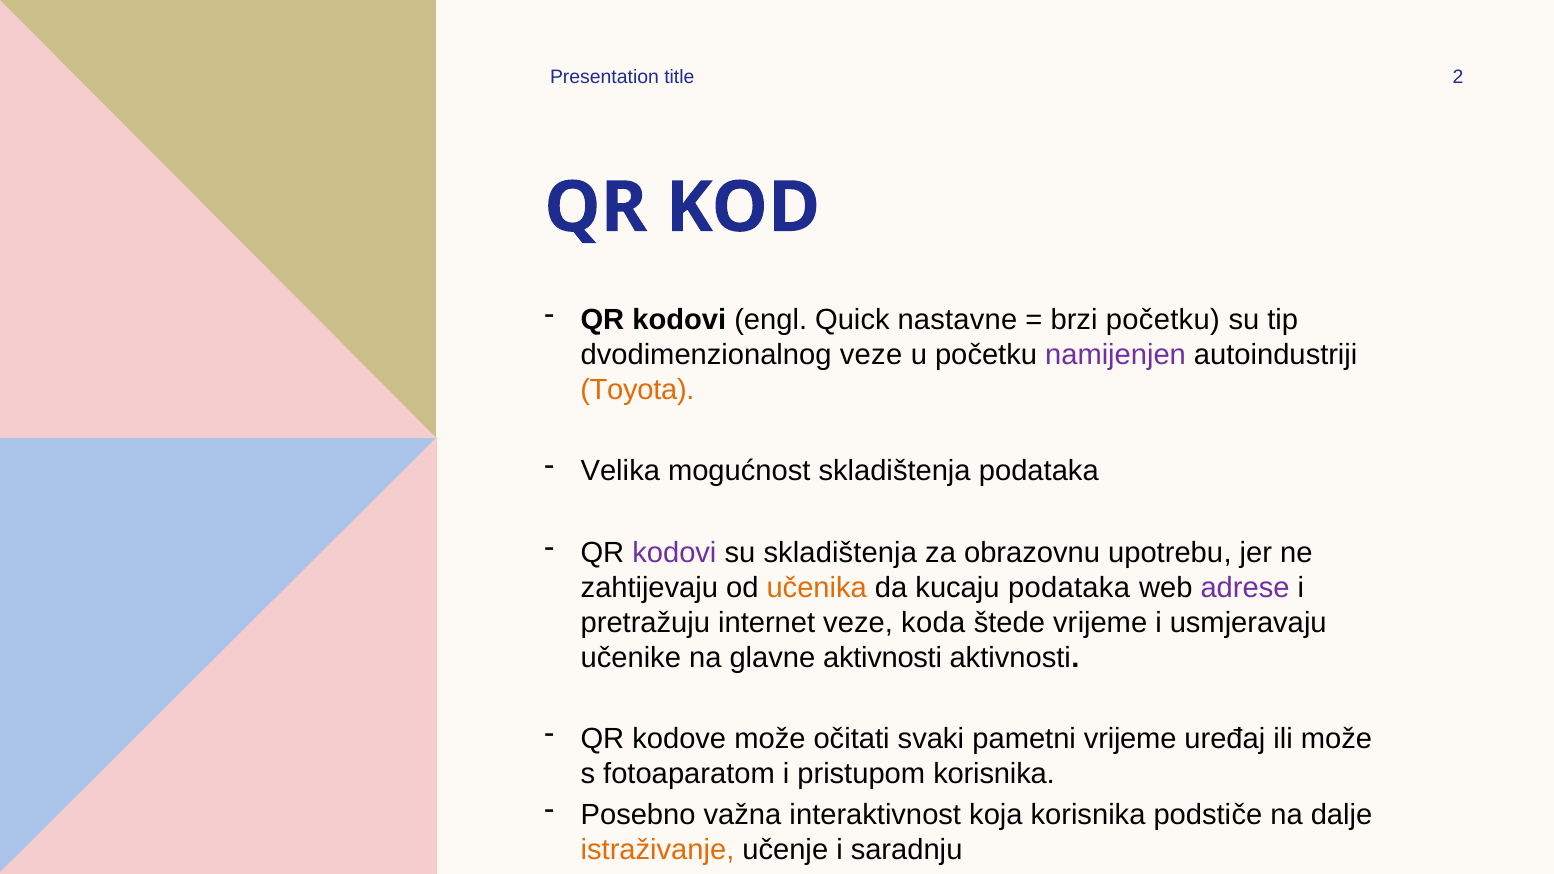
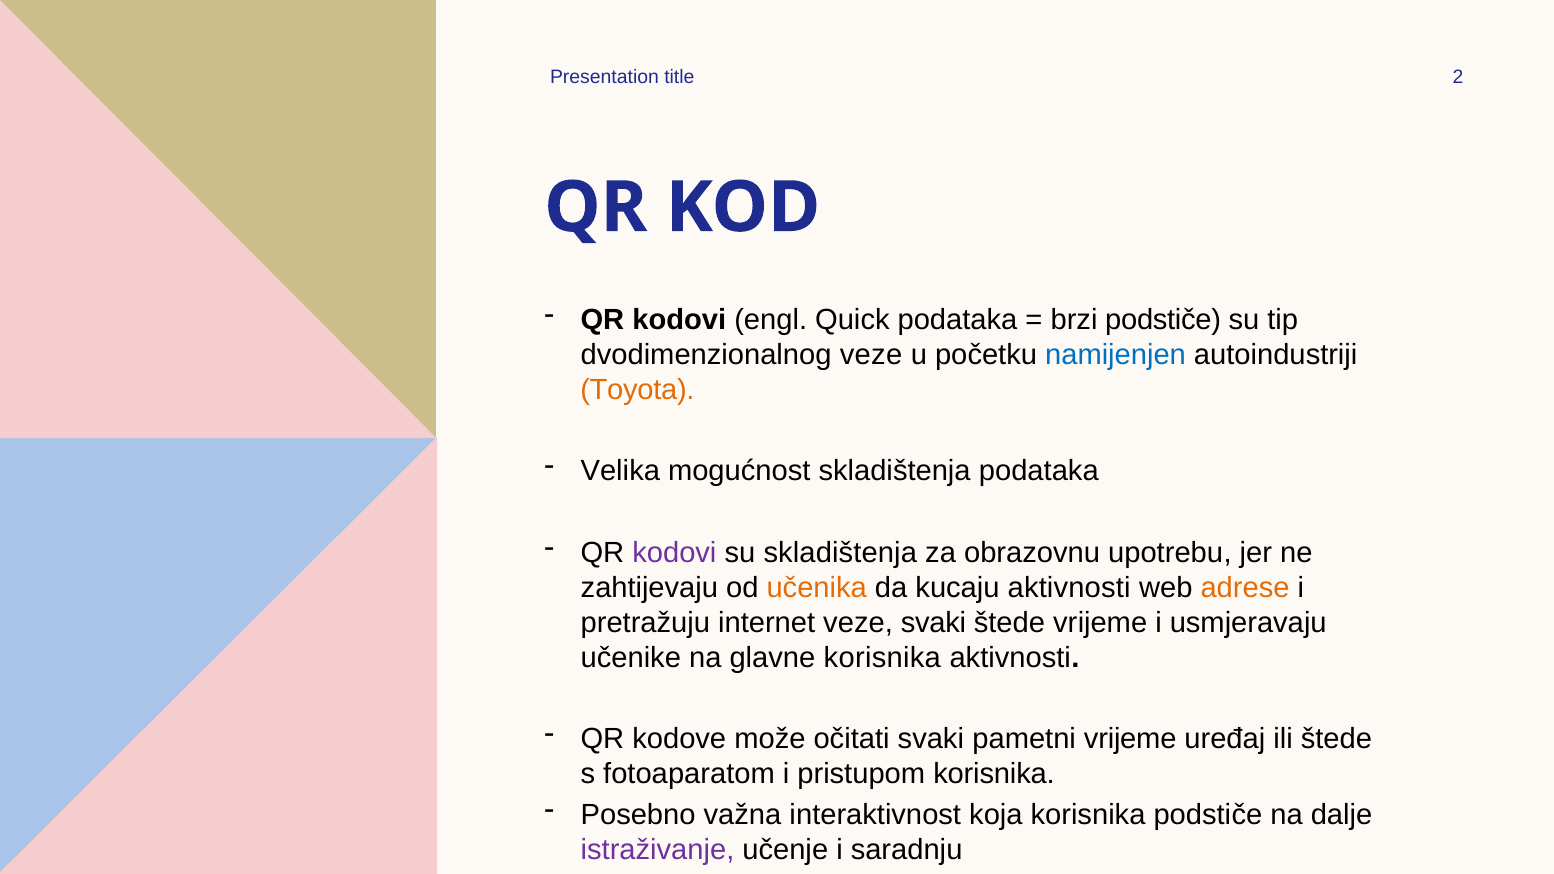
Quick nastavne: nastavne -> podataka (957, 320)
brzi početku: početku -> podstiče (1163, 320)
namijenjen colour: purple -> blue (1116, 355)
kucaju podataka: podataka -> aktivnosti (1069, 588)
adrese colour: purple -> orange (1245, 588)
veze koda: koda -> svaki (933, 623)
glavne aktivnosti: aktivnosti -> korisnika (882, 658)
ili može: može -> štede (1336, 739)
istraživanje colour: orange -> purple (658, 850)
